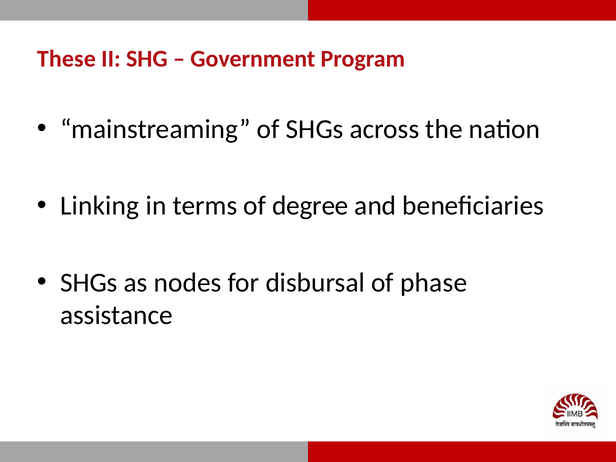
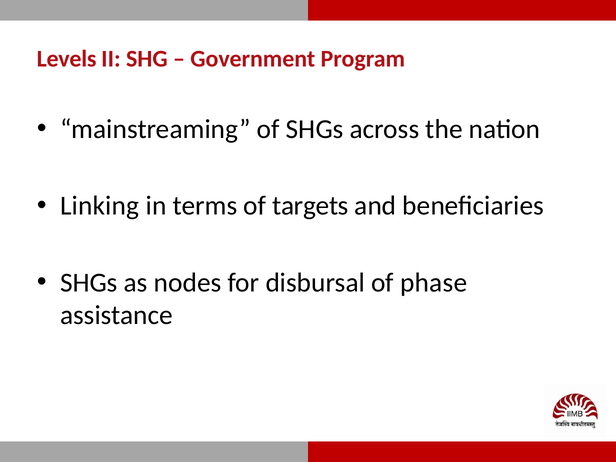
These: These -> Levels (67, 59)
degree: degree -> targets (310, 206)
